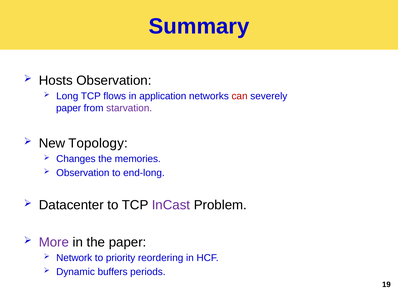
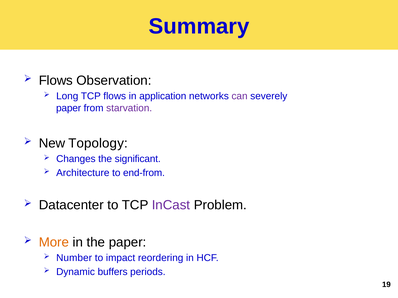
Hosts: Hosts -> Flows (56, 81)
can colour: red -> purple (240, 96)
memories: memories -> significant (138, 159)
Observation: Observation -> Architecture (83, 173)
end-long: end-long -> end-from (144, 173)
More colour: purple -> orange (54, 243)
Network: Network -> Number (74, 258)
priority: priority -> impact (121, 258)
